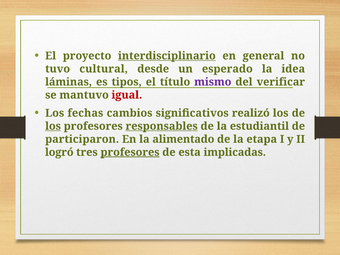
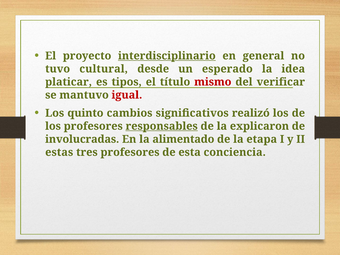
láminas: láminas -> platicar (69, 82)
mismo colour: purple -> red (213, 82)
fechas: fechas -> quinto (85, 113)
los underline: present -> none (53, 126)
estudiantil: estudiantil -> explicaron (259, 126)
participaron: participaron -> involucradas (82, 139)
logró: logró -> estas (59, 152)
profesores underline: present -> none (130, 152)
implicadas: implicadas -> conciencia (235, 152)
